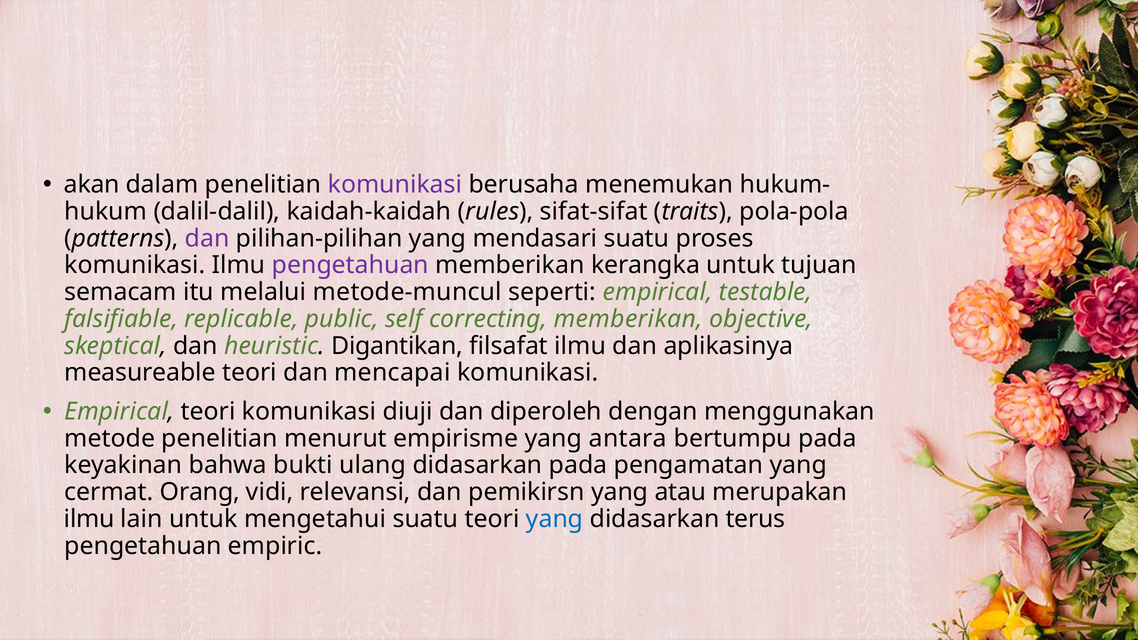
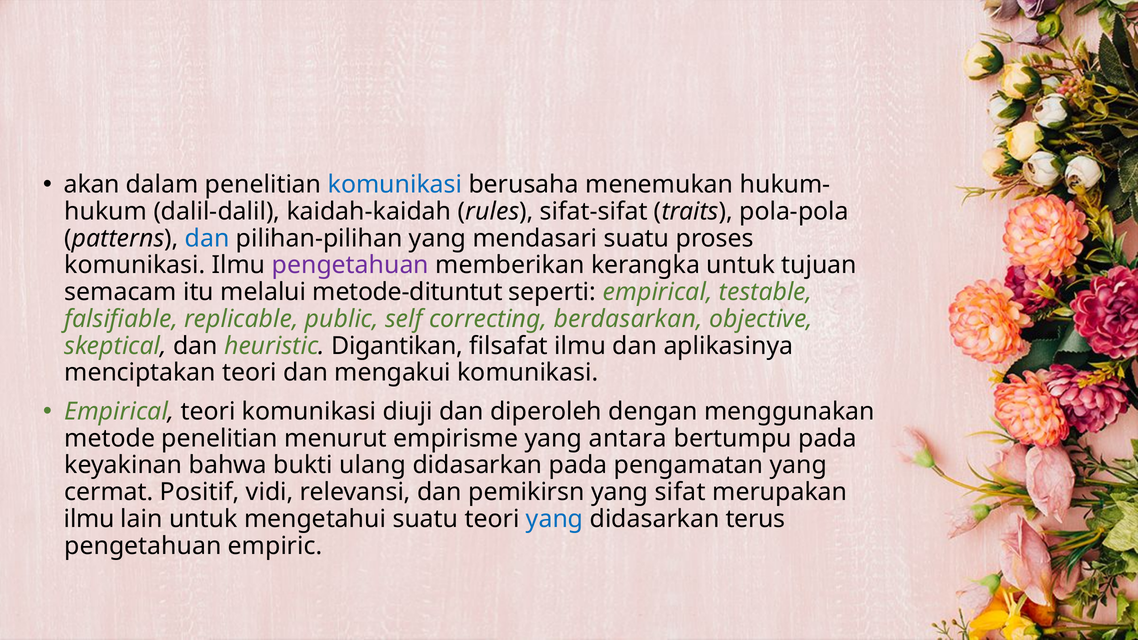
komunikasi colour: purple -> blue (395, 185)
dan colour: purple -> blue (207, 238)
metode-muncul: metode-muncul -> metode-dituntut (408, 292)
correcting memberikan: memberikan -> berdasarkan (628, 319)
measureable: measureable -> menciptakan (140, 373)
mencapai: mencapai -> mengakui (393, 373)
Orang: Orang -> Positif (200, 492)
atau: atau -> sifat (680, 492)
